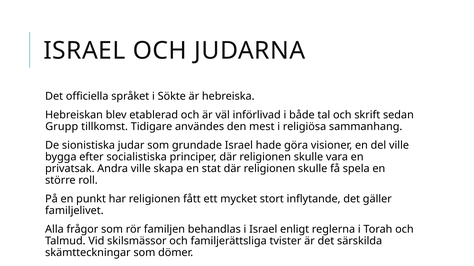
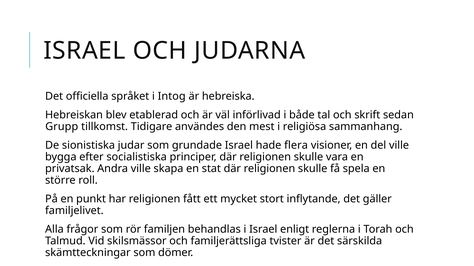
Sökte: Sökte -> Intog (172, 96)
göra: göra -> flera (296, 145)
